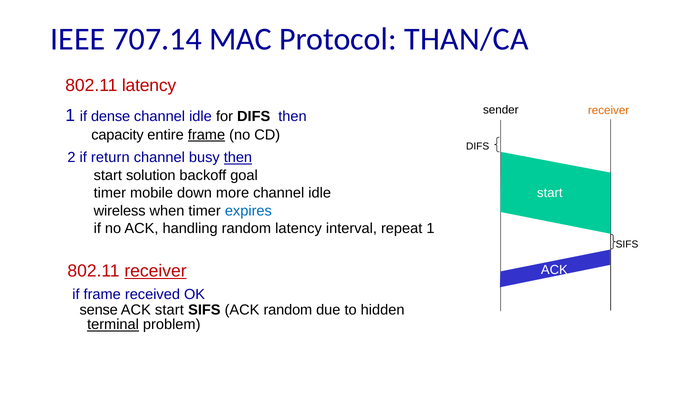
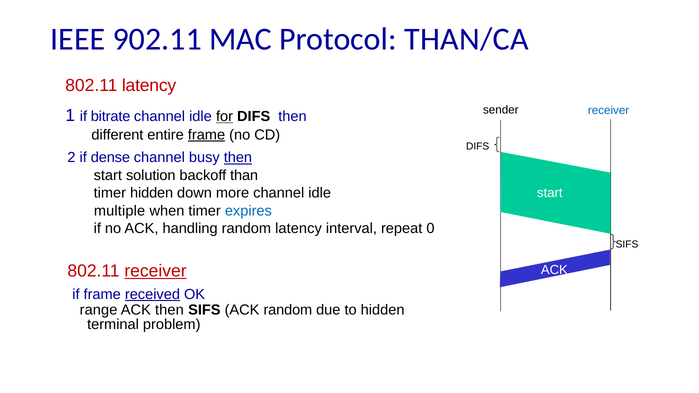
707.14: 707.14 -> 902.11 (157, 39)
receiver colour: orange -> blue (609, 110)
dense: dense -> bitrate (111, 117)
for underline: none -> present (225, 117)
capacity: capacity -> different (117, 135)
return: return -> dense (110, 158)
goal: goal -> than (244, 175)
timer mobile: mobile -> hidden (152, 193)
wireless: wireless -> multiple (120, 211)
repeat 1: 1 -> 0 (430, 229)
received underline: none -> present (152, 294)
sense: sense -> range (99, 310)
ACK start: start -> then (169, 310)
terminal underline: present -> none (113, 325)
